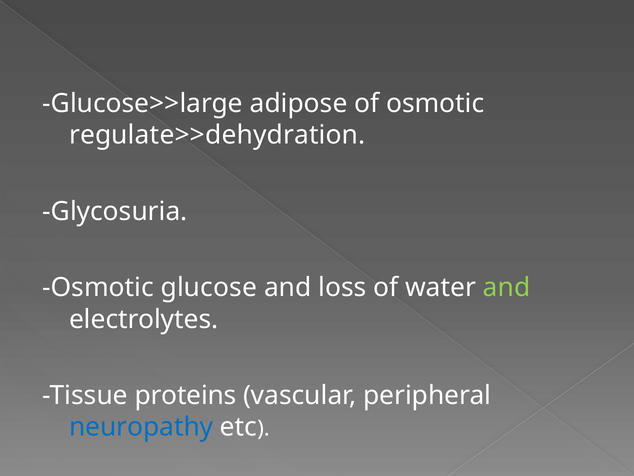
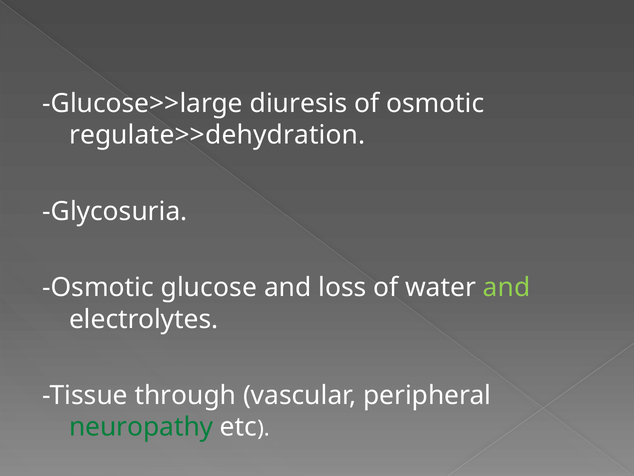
adipose: adipose -> diuresis (299, 103)
proteins: proteins -> through (185, 395)
neuropathy colour: blue -> green (141, 427)
